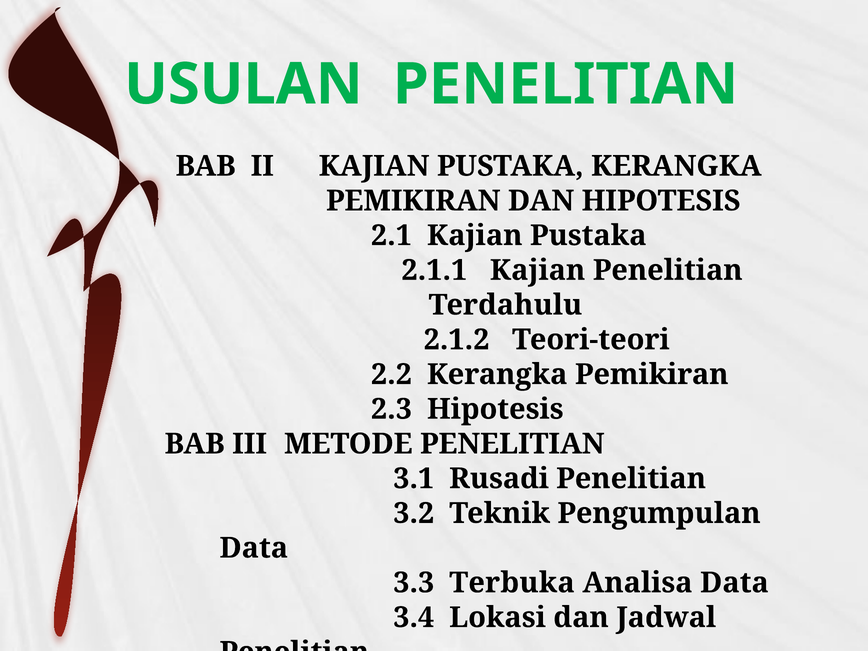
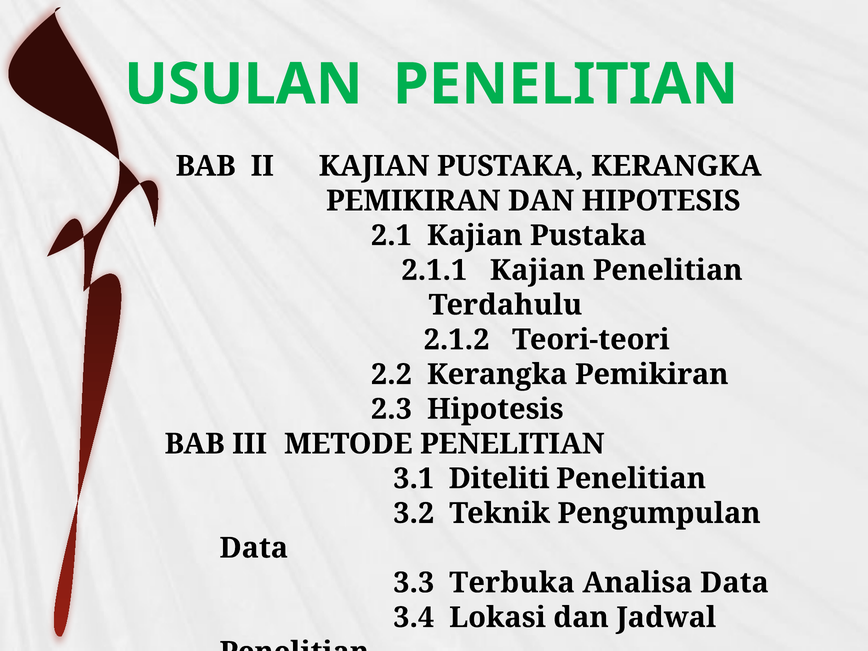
Rusadi: Rusadi -> Diteliti (499, 479)
